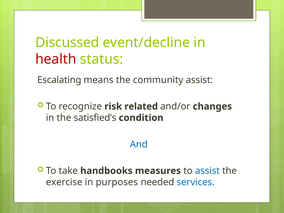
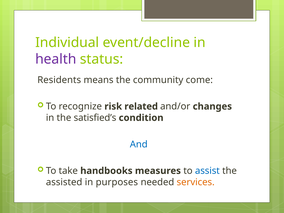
Discussed: Discussed -> Individual (67, 43)
health colour: red -> purple (56, 59)
Escalating: Escalating -> Residents (59, 80)
community assist: assist -> come (199, 80)
exercise: exercise -> assisted (64, 182)
services colour: blue -> orange (196, 182)
